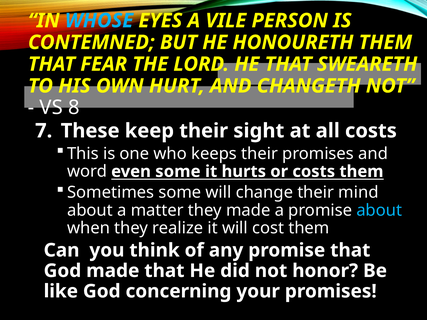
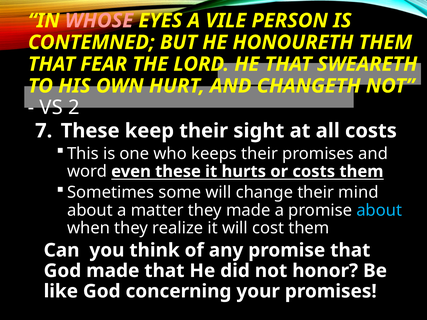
WHOSE colour: light blue -> pink (99, 21)
8: 8 -> 2 (74, 108)
even some: some -> these (178, 172)
